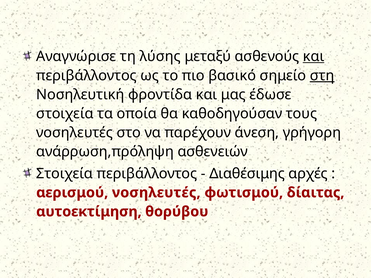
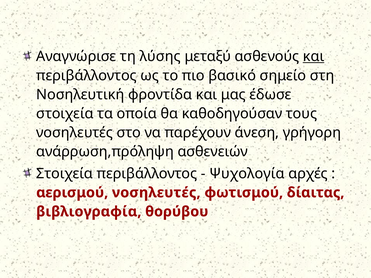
στη underline: present -> none (322, 76)
Διαθέσιμης: Διαθέσιμης -> Ψυχολογία (247, 174)
αυτοεκτίμηση: αυτοεκτίμηση -> βιβλιογραφία (89, 212)
